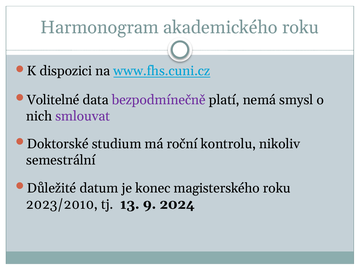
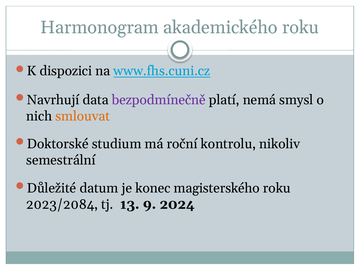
Volitelné: Volitelné -> Navrhují (53, 100)
smlouvat colour: purple -> orange (83, 116)
2023/2010: 2023/2010 -> 2023/2084 (62, 204)
